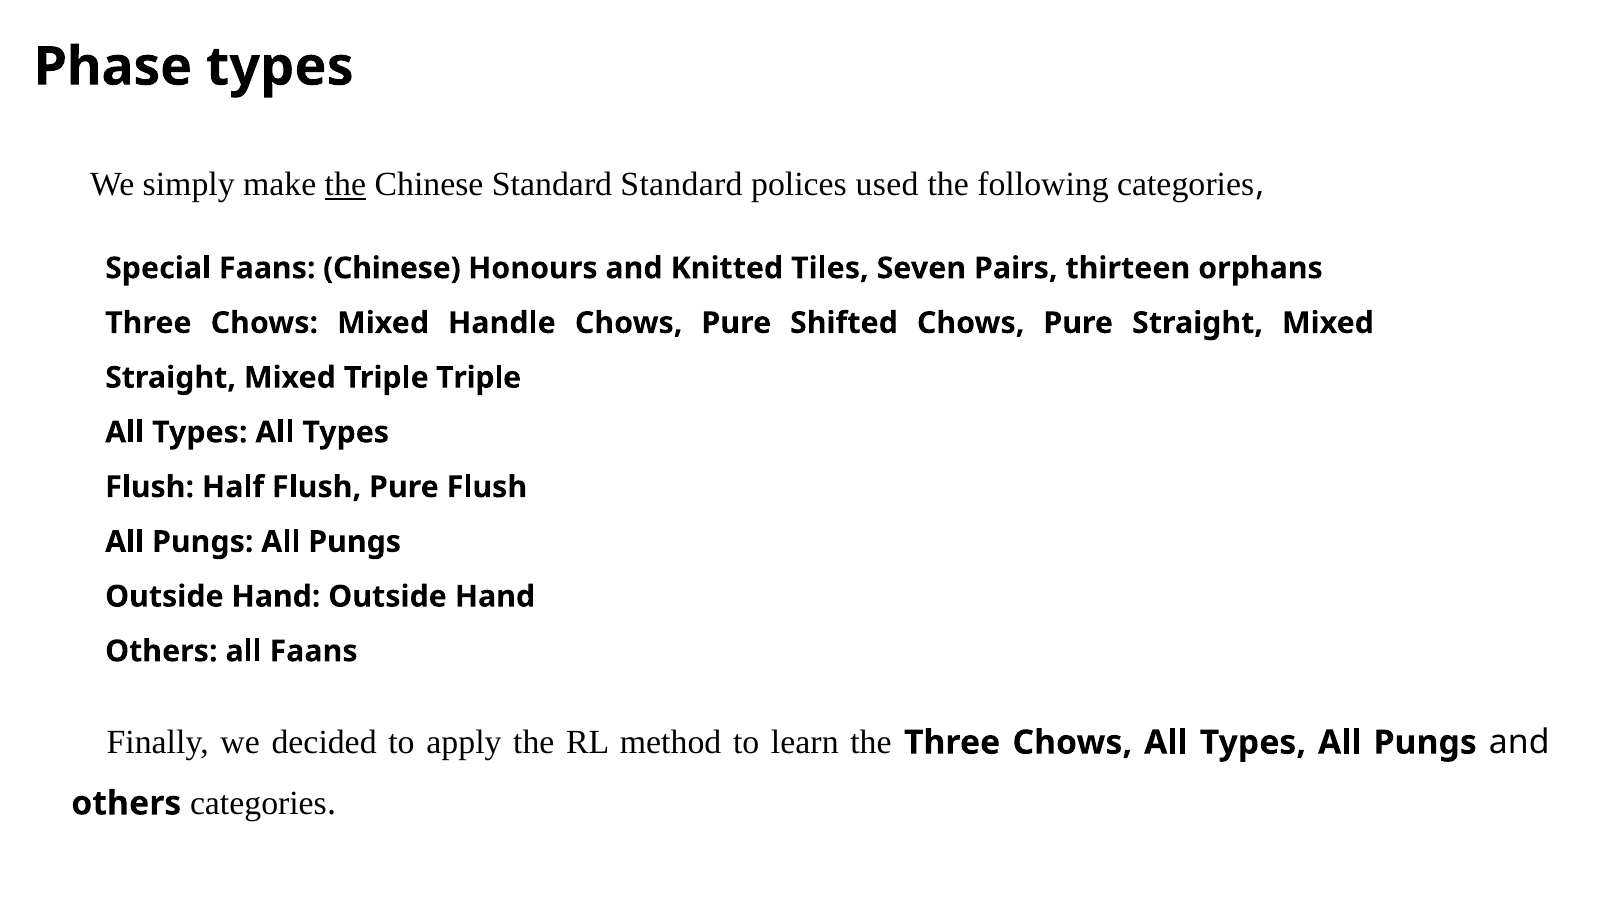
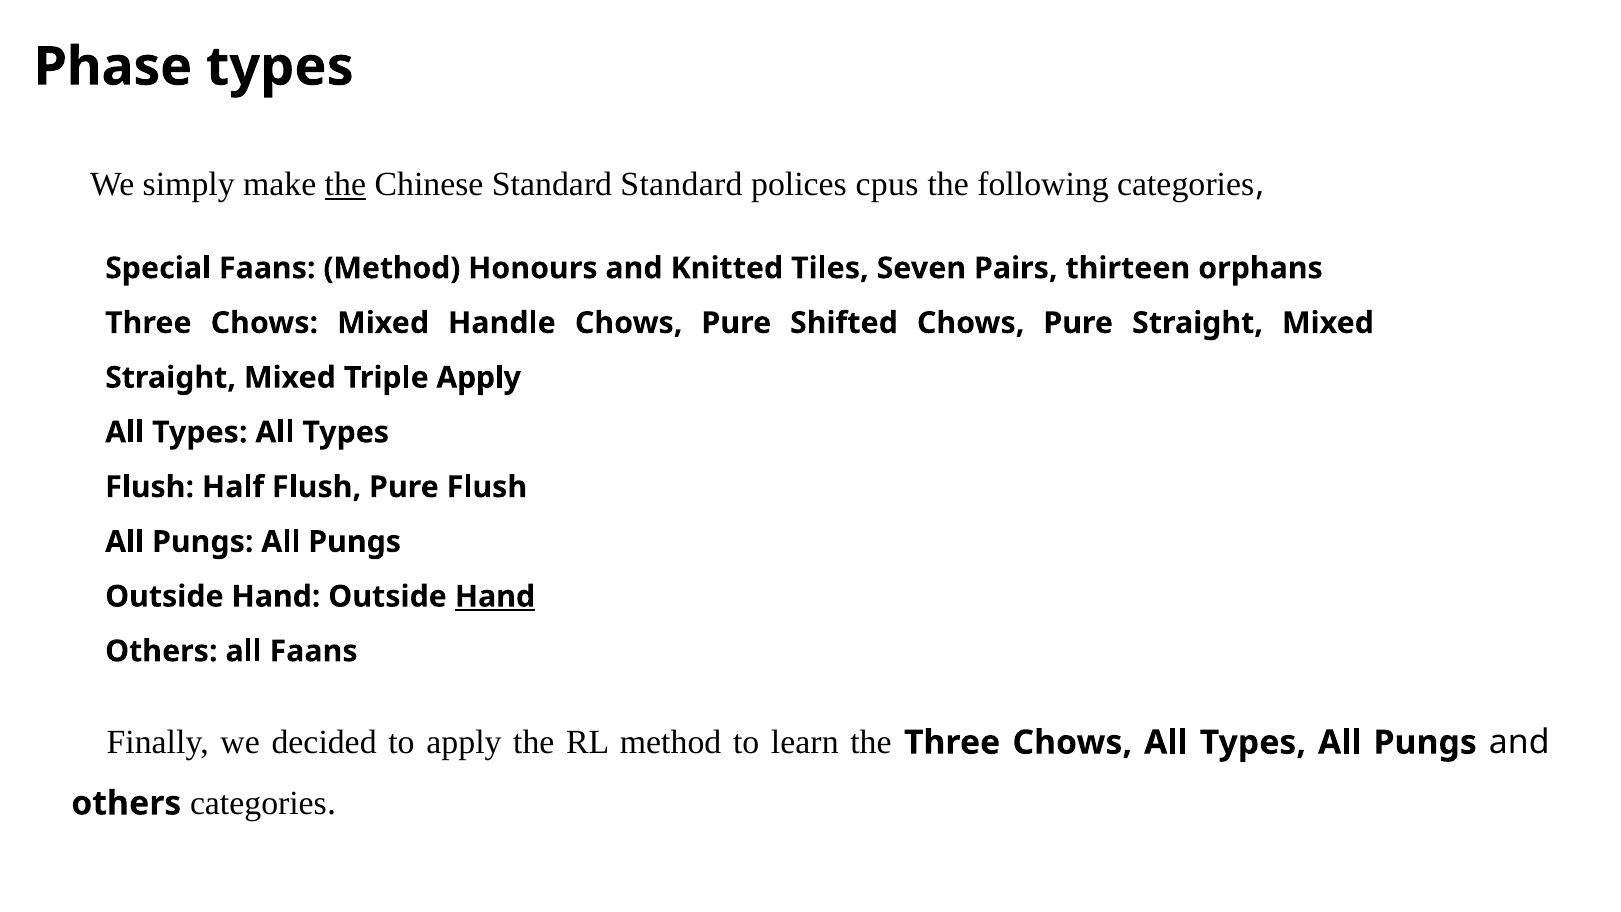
used: used -> cpus (887, 184)
Faans Chinese: Chinese -> Method (392, 268)
Triple Triple: Triple -> Apply (479, 378)
Hand underline: none -> present (495, 596)
